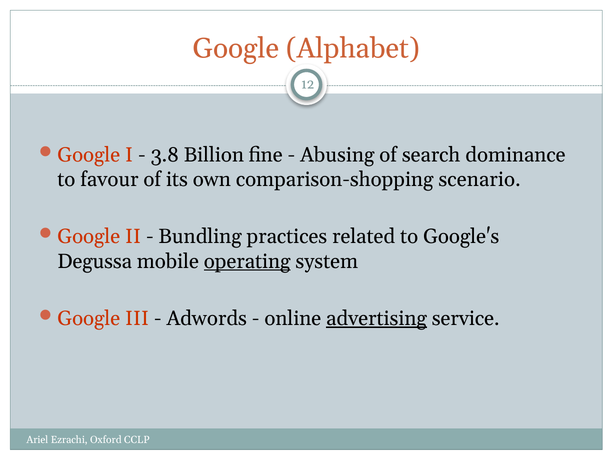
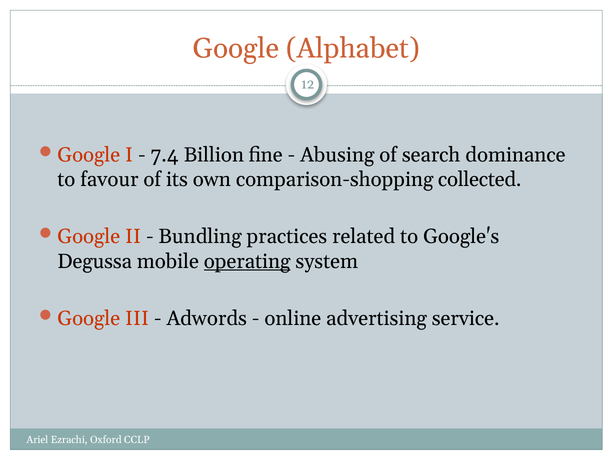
3.8: 3.8 -> 7.4 (165, 155)
scenario: scenario -> collected (480, 179)
advertising underline: present -> none (376, 318)
